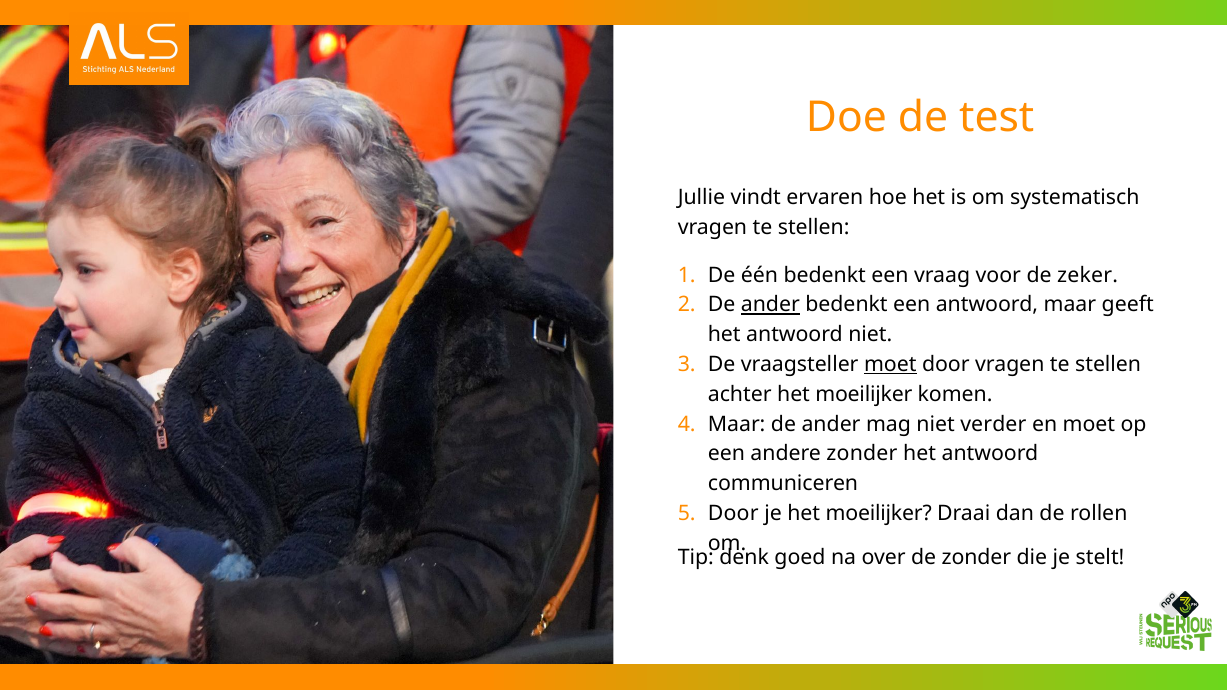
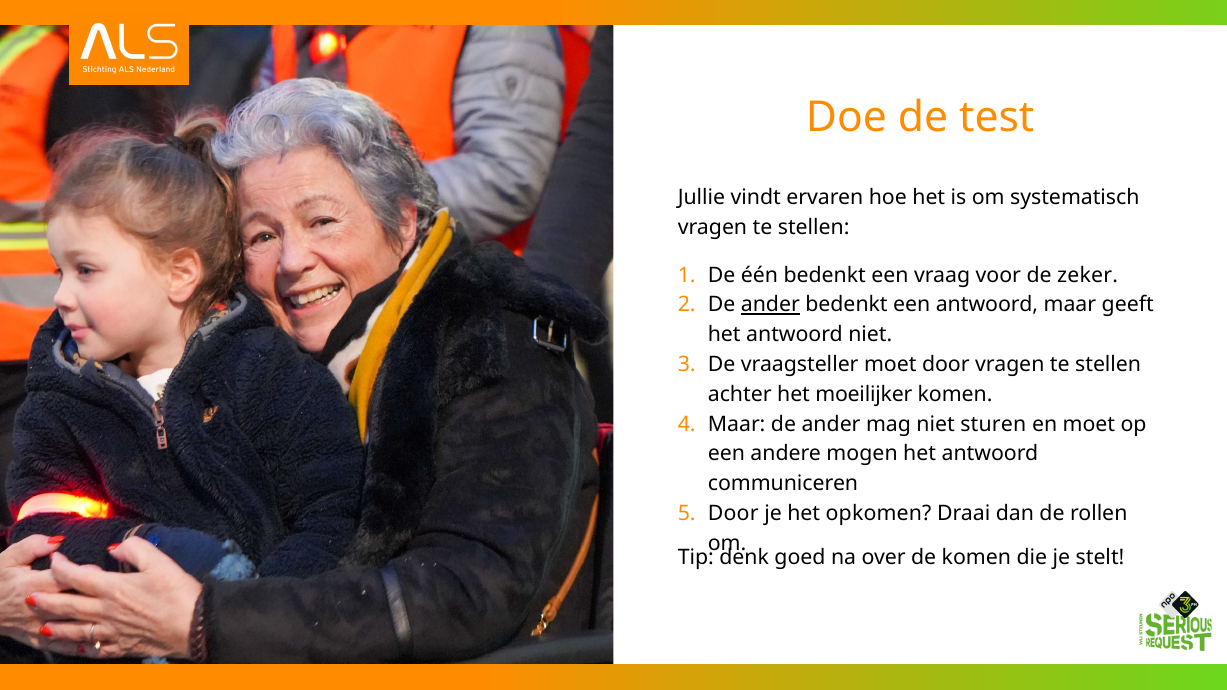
moet underline: present -> none (890, 365)
verder: verder -> sturen (993, 424)
andere zonder: zonder -> mogen (862, 454)
je het moeilijker: moeilijker -> opkomen (879, 514)
de zonder: zonder -> komen (976, 558)
